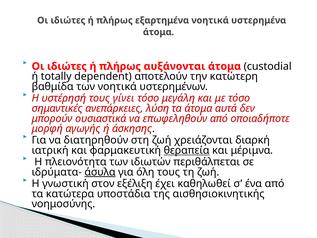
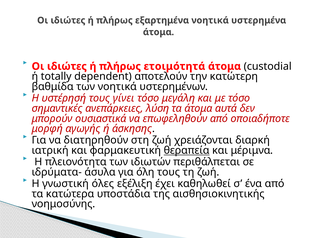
αυξάνονται: αυξάνονται -> ετοιμότητά (174, 66)
άσυλα underline: present -> none (100, 172)
στον: στον -> όλες (103, 183)
